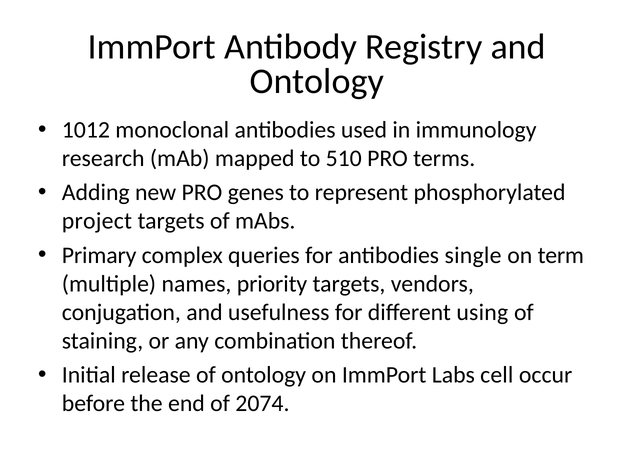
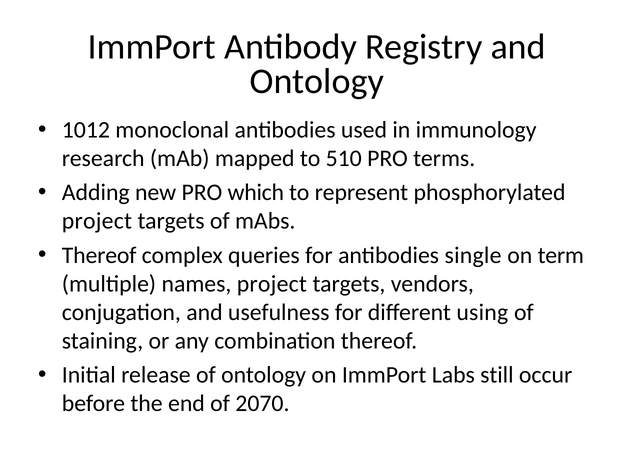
genes: genes -> which (256, 193)
Primary: Primary -> Thereof (99, 256)
names priority: priority -> project (272, 284)
cell: cell -> still (497, 375)
2074: 2074 -> 2070 (262, 404)
